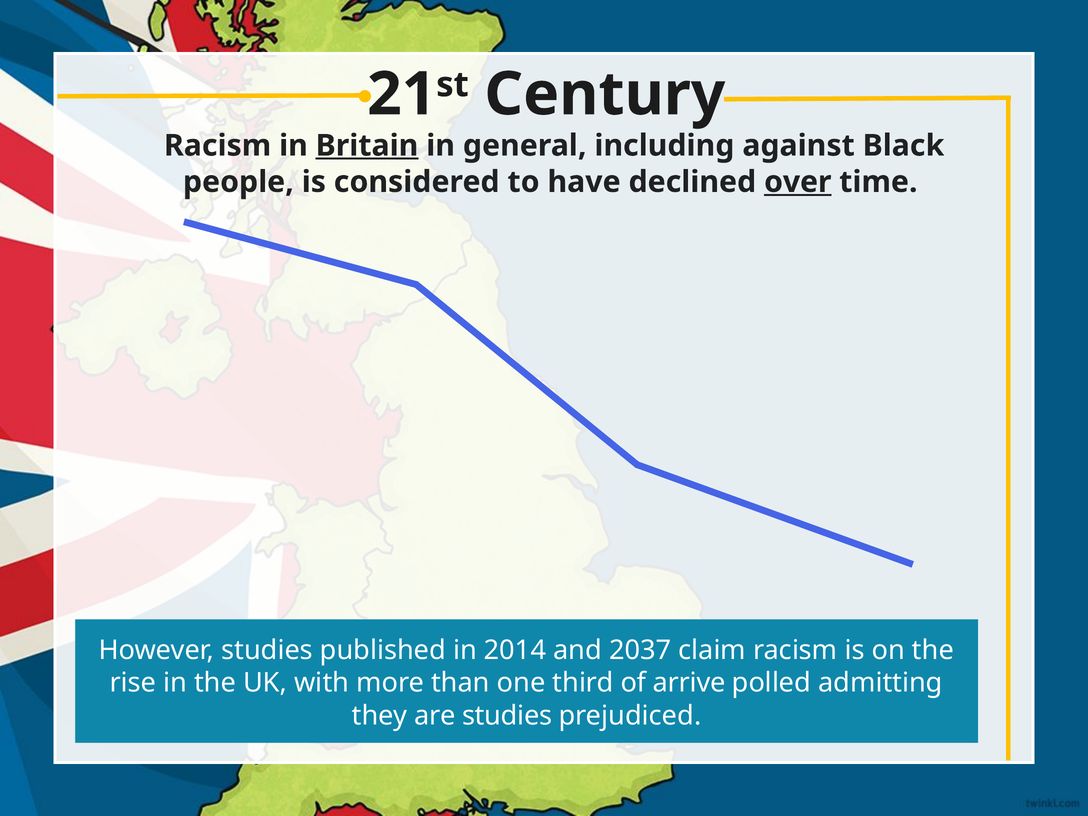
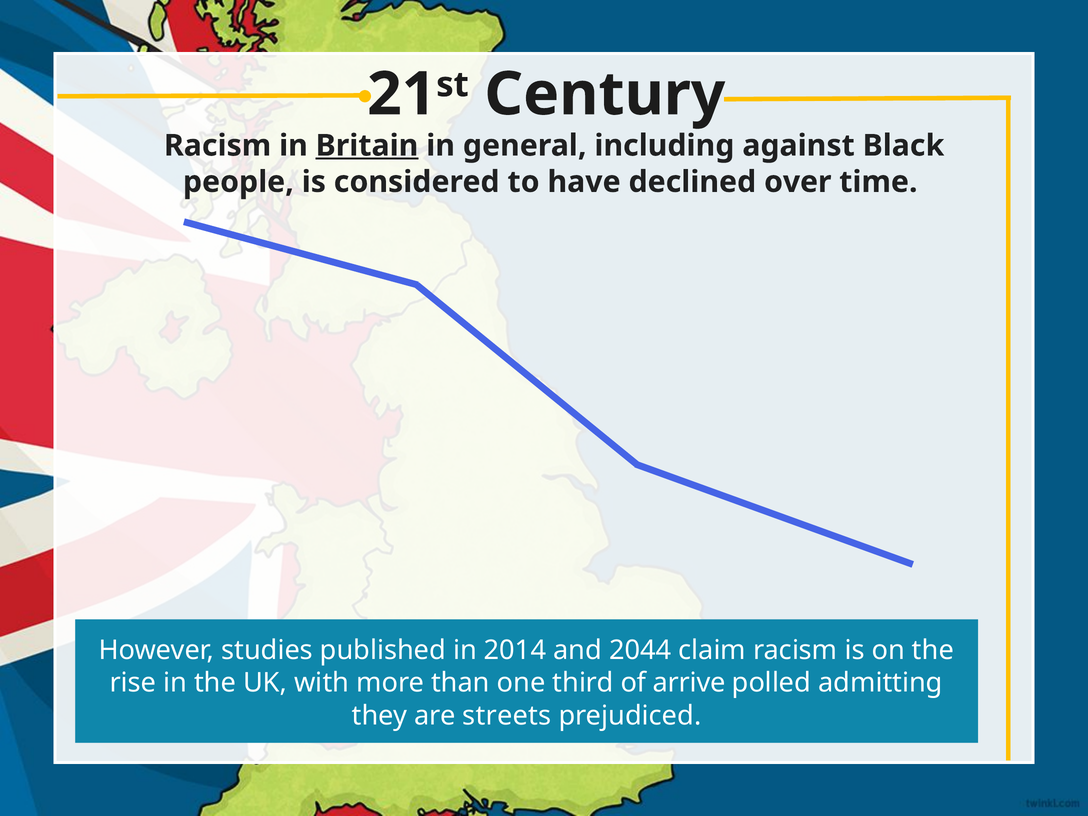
over underline: present -> none (798, 182)
2037: 2037 -> 2044 (640, 650)
are studies: studies -> streets (507, 716)
